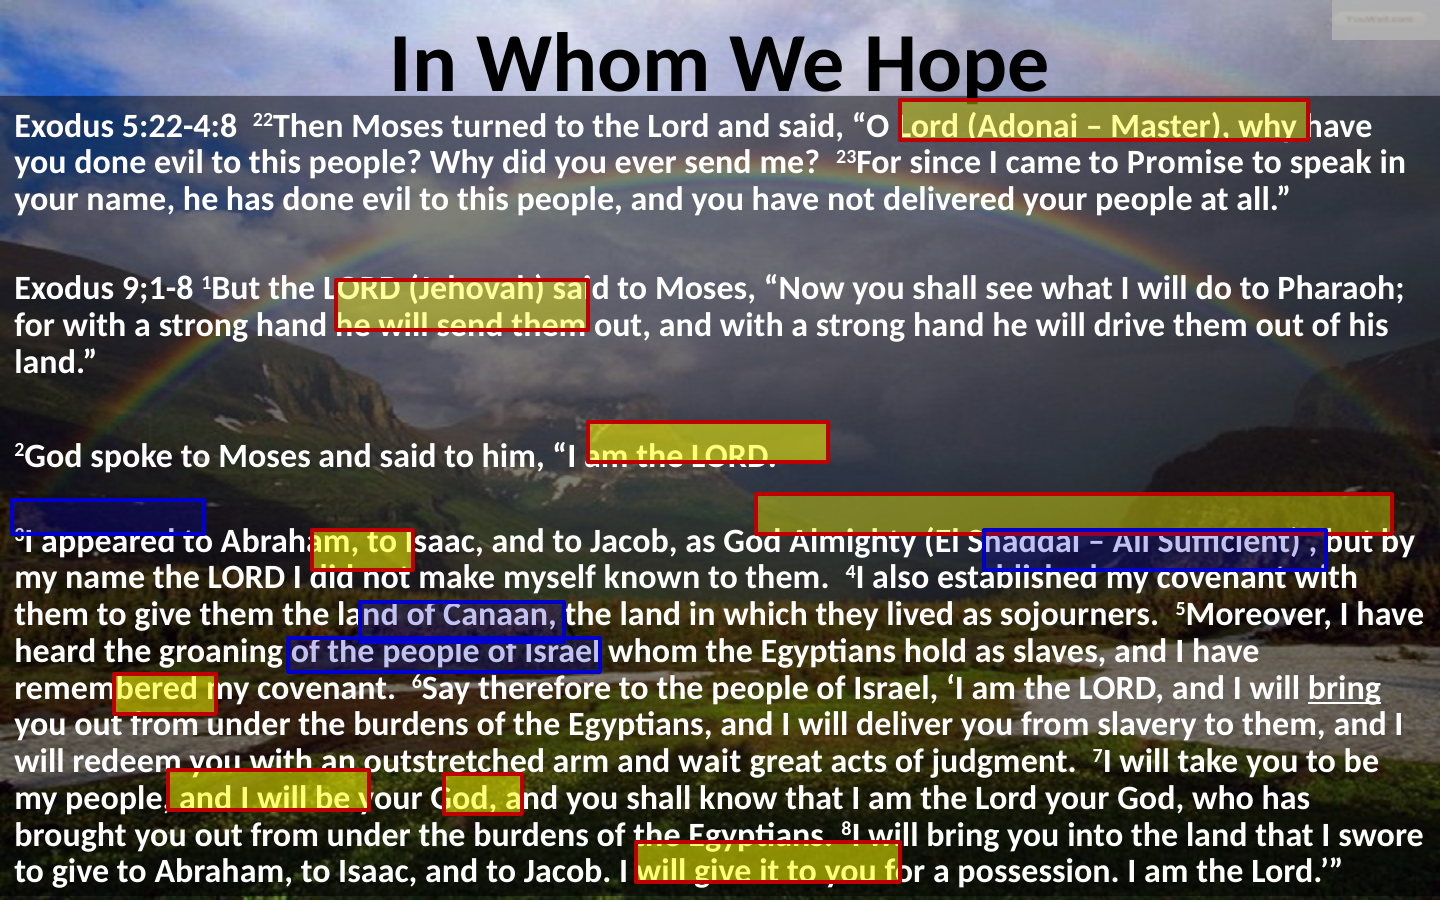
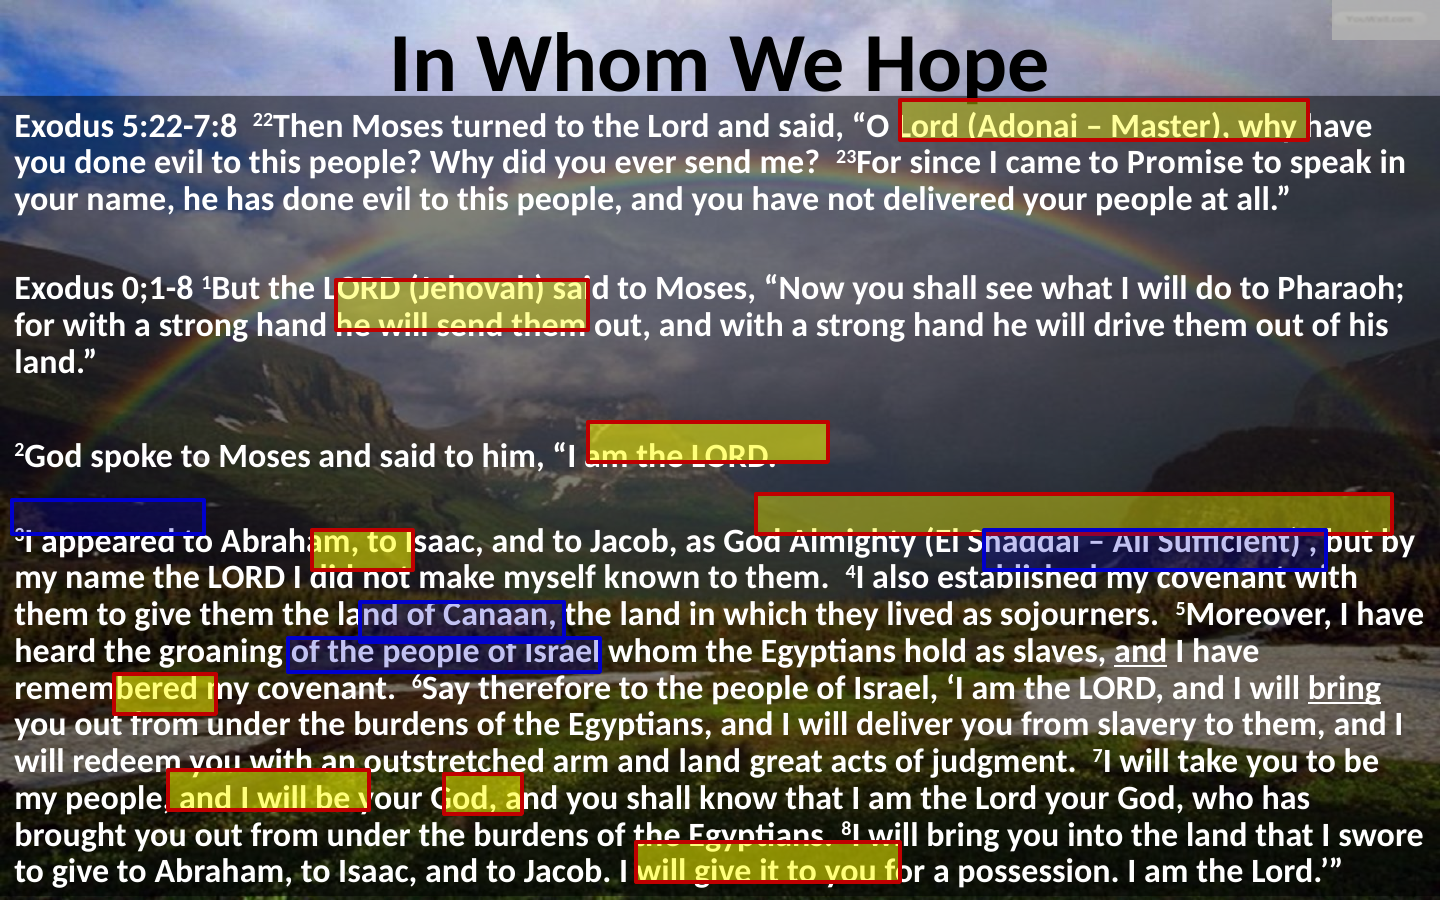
5:22-4:8: 5:22-4:8 -> 5:22-7:8 (180, 126)
9;1-8: 9;1-8 -> 0;1-8 (158, 289)
and underline: none -> present (1141, 651)
and wait: wait -> land (710, 761)
